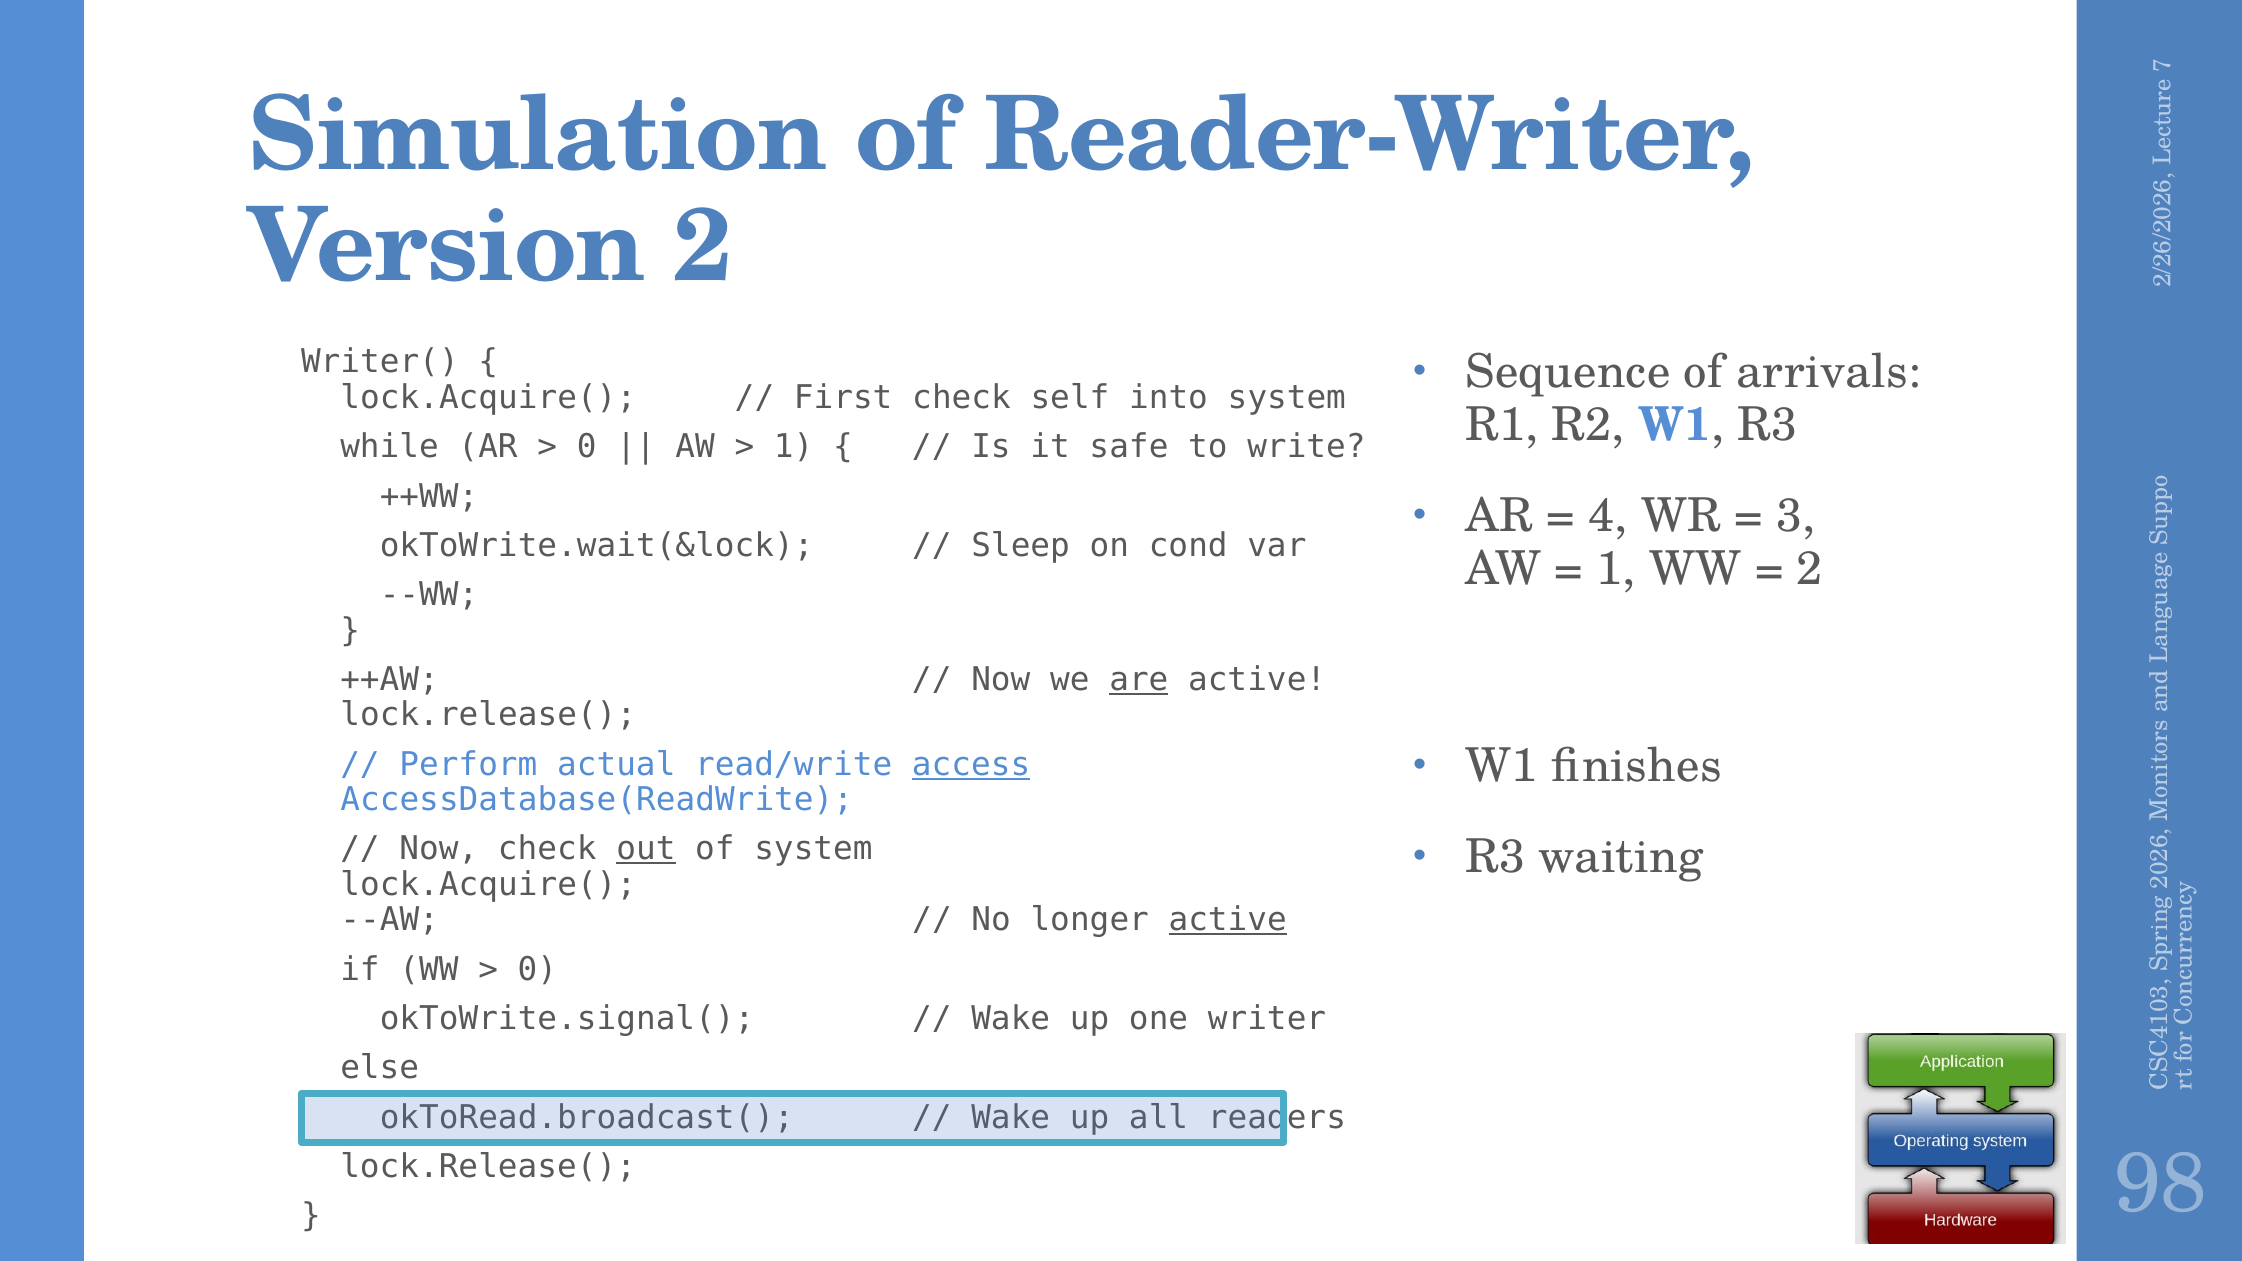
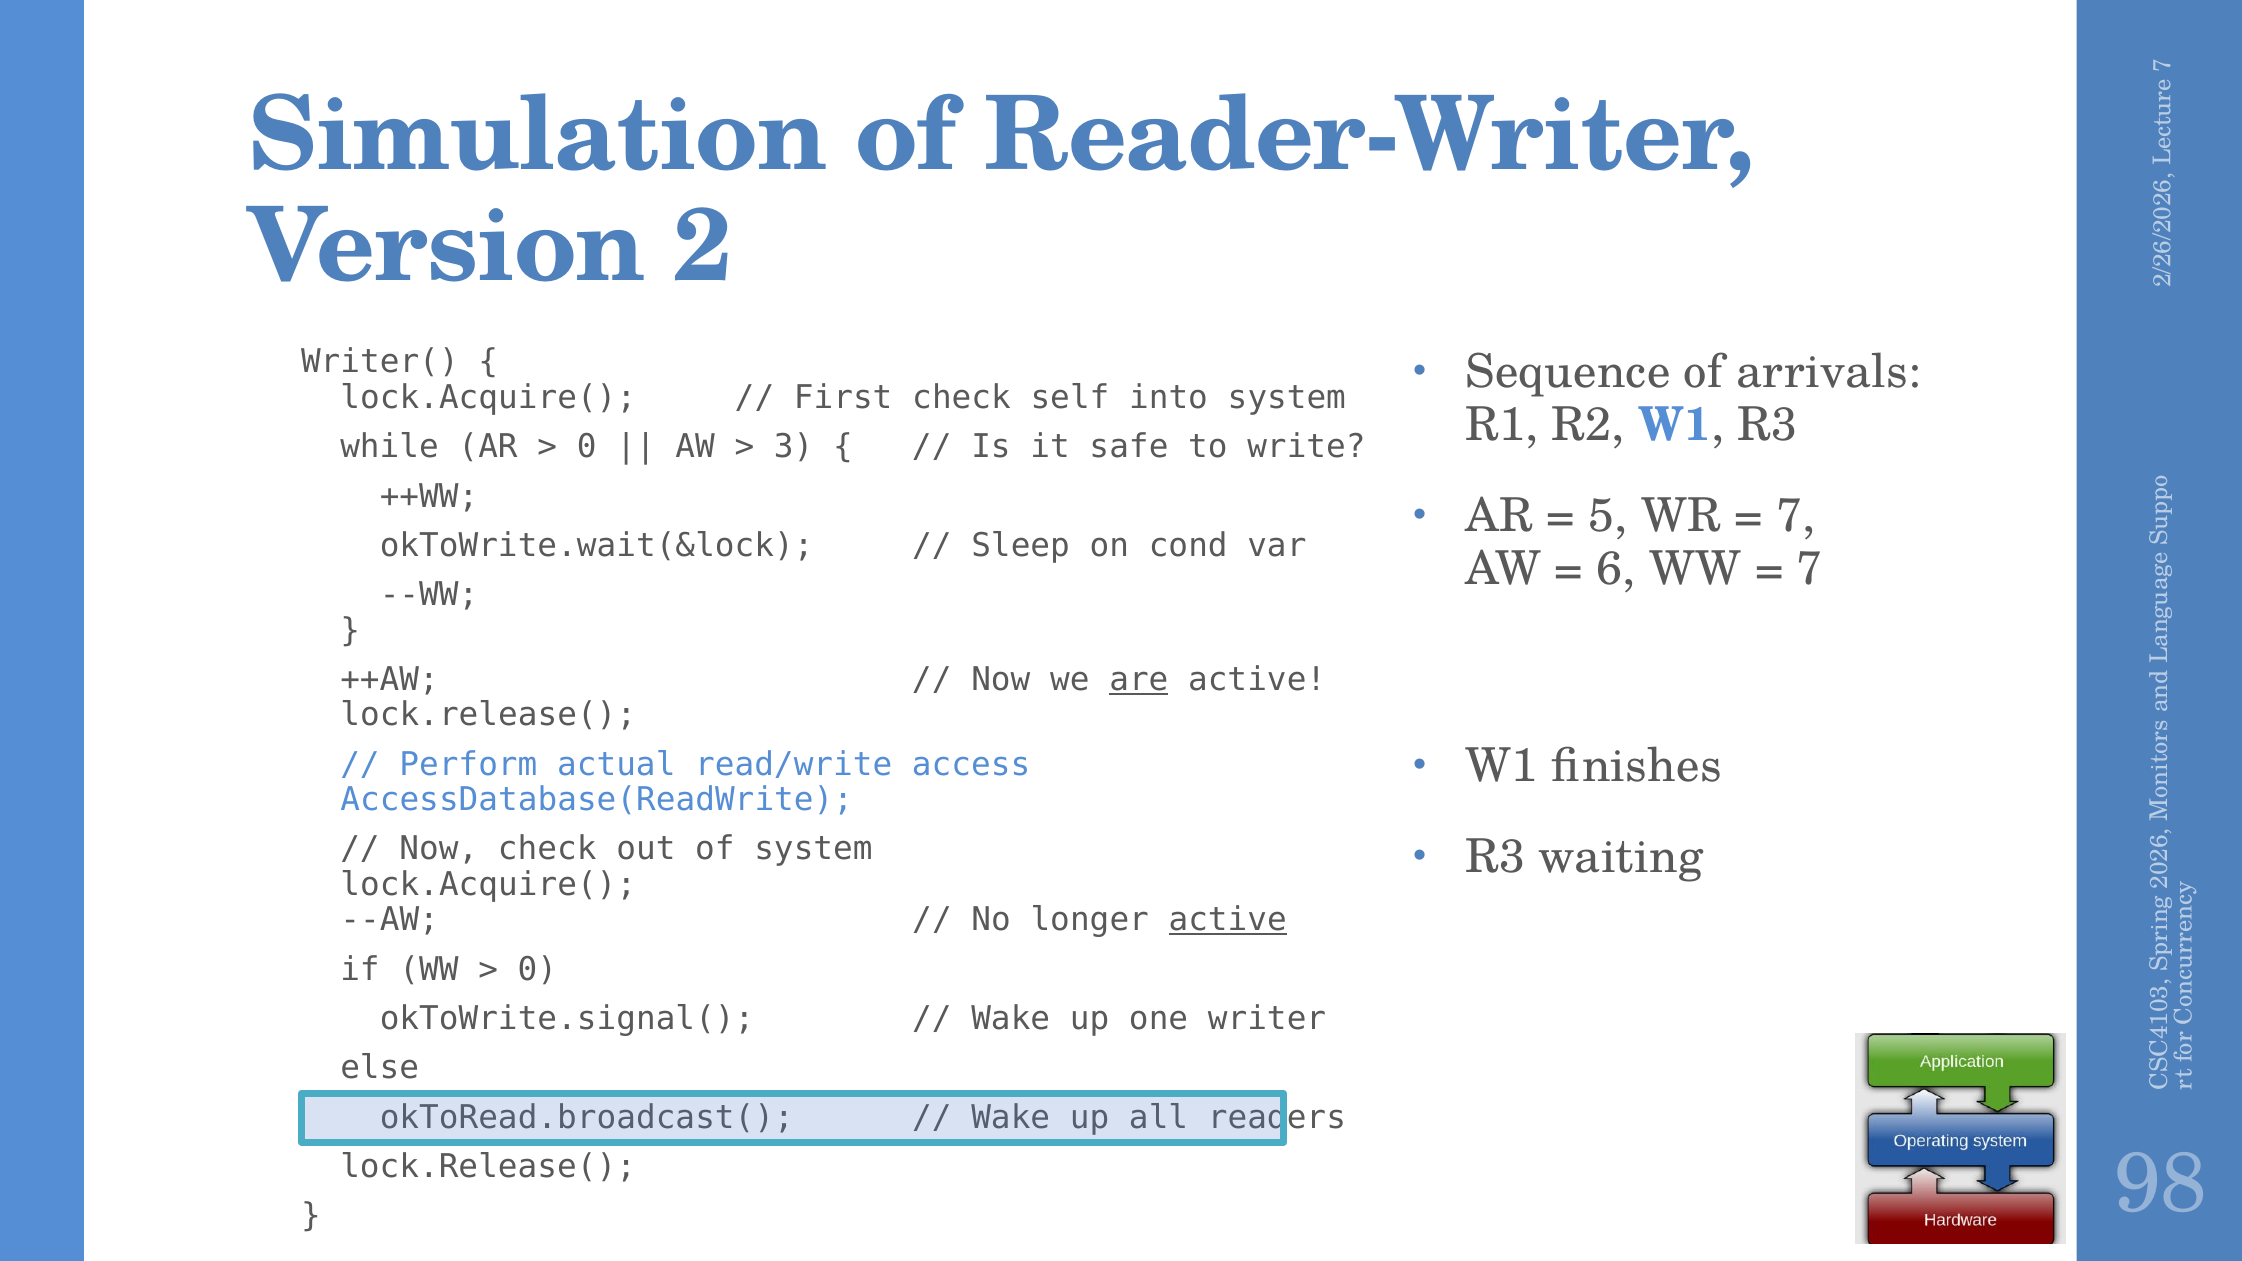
1: 1 -> 3 (794, 447)
4: 4 -> 5 (1608, 516)
3: 3 -> 7 (1796, 516)
1: 1 -> 6 (1616, 569)
2: 2 -> 7 (1810, 569)
access underline: present -> none (971, 765)
out underline: present -> none (646, 849)
